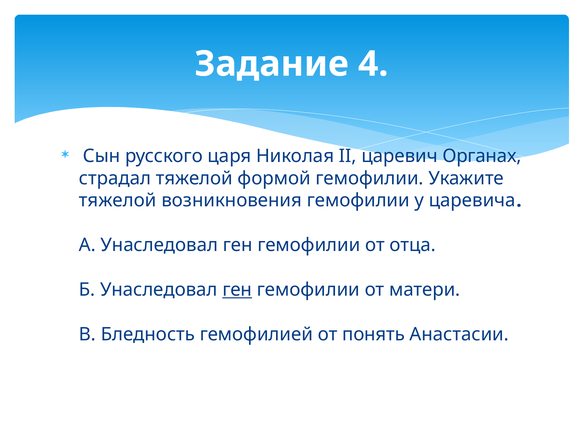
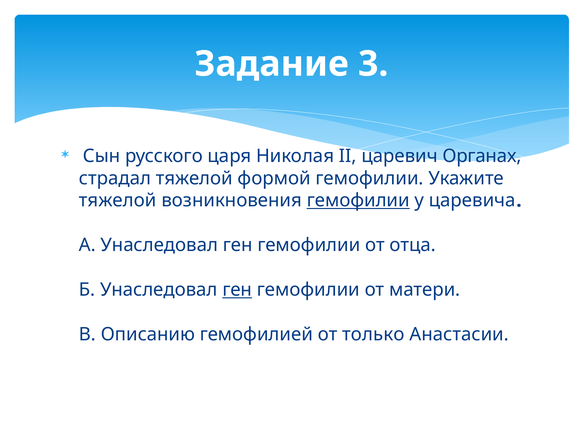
4: 4 -> 3 (373, 64)
гемофилии underline: none -> present (358, 201)
Бледность: Бледность -> Описанию (148, 335)
понять: понять -> только (373, 335)
